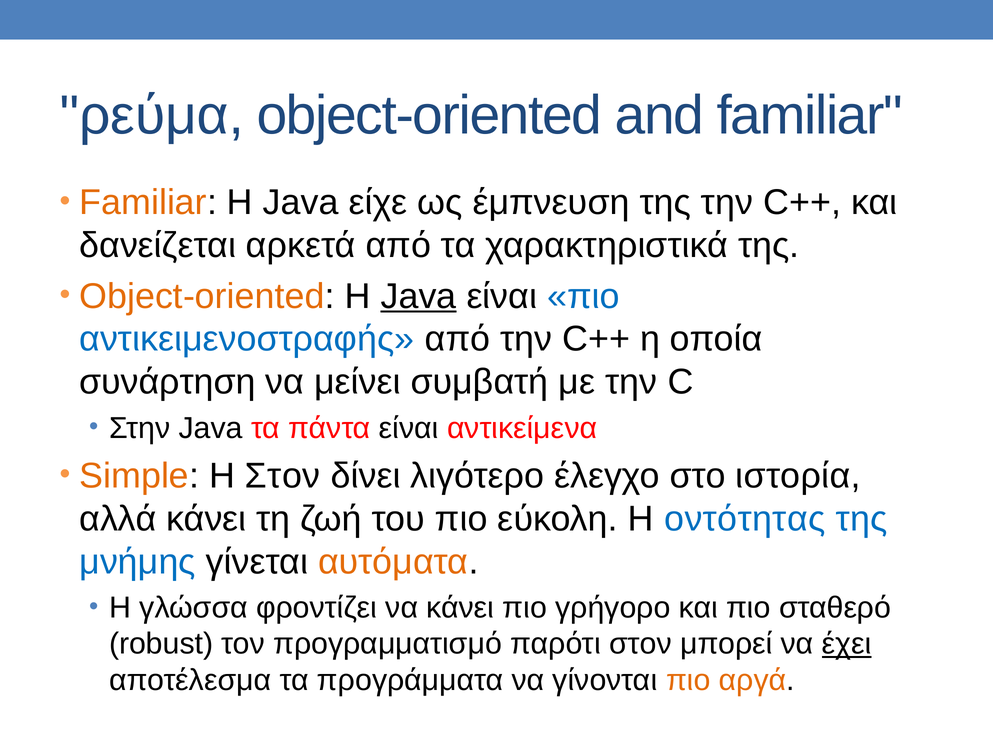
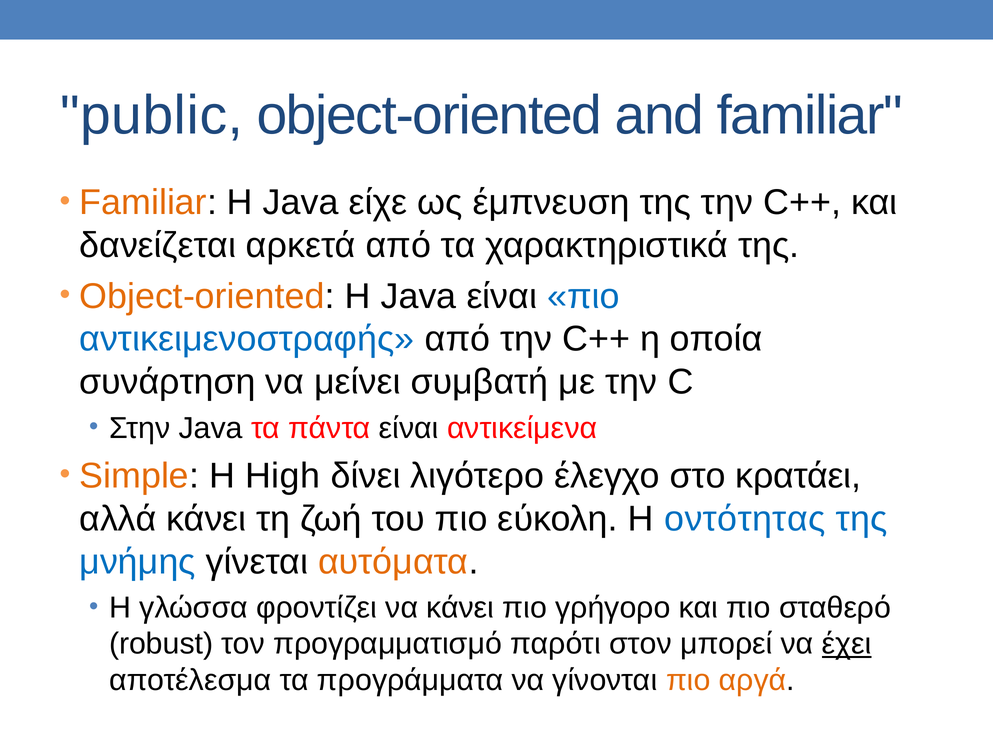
ρεύμα: ρεύμα -> public (152, 116)
Java underline: present -> none (419, 297)
Η Στον: Στον -> High (283, 476)
ιστορία: ιστορία -> κρατάει (798, 476)
